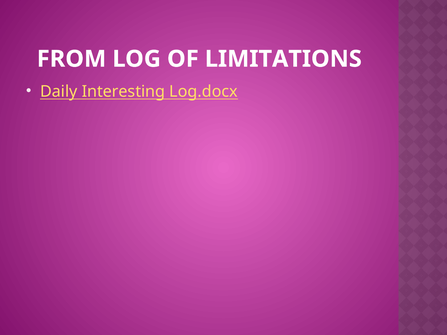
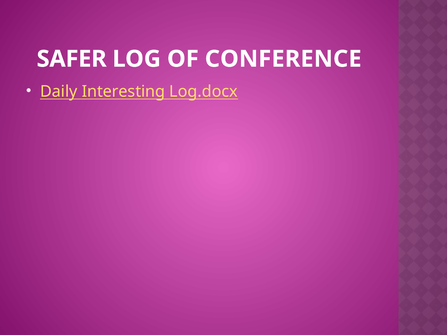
FROM: FROM -> SAFER (72, 59)
LIMITATIONS: LIMITATIONS -> CONFERENCE (283, 59)
